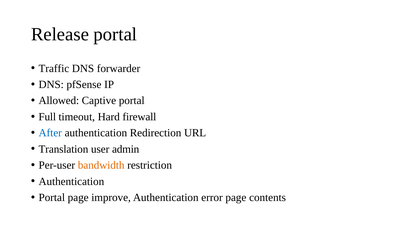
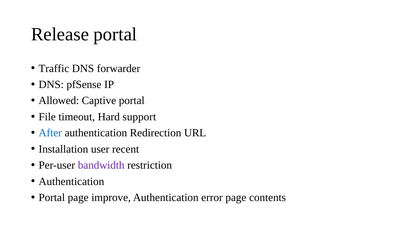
Full: Full -> File (47, 117)
firewall: firewall -> support (139, 117)
Translation: Translation -> Installation (63, 149)
admin: admin -> recent (126, 149)
bandwidth colour: orange -> purple (101, 165)
